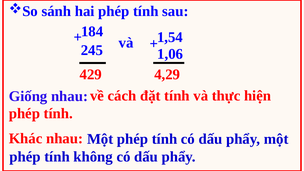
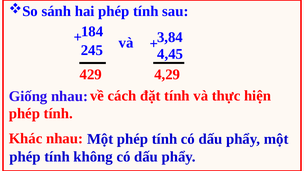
1,54: 1,54 -> 3,84 (170, 37)
1,06: 1,06 -> 4,45 (170, 54)
